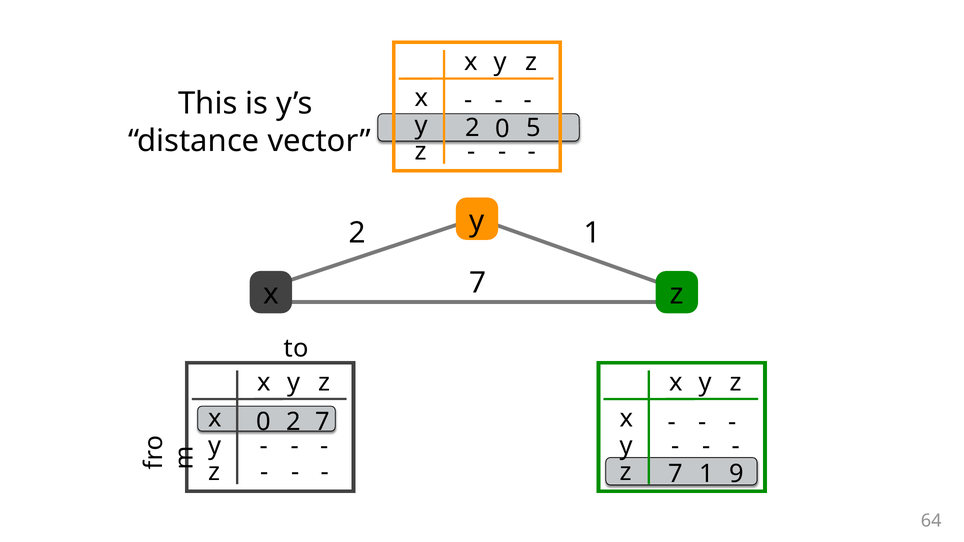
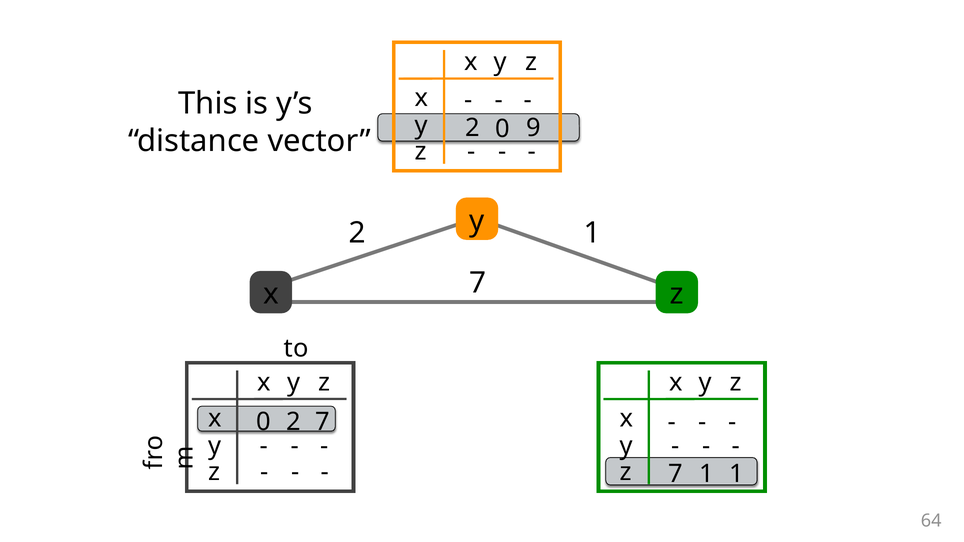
5: 5 -> 9 (534, 128)
1 9: 9 -> 1 (736, 474)
